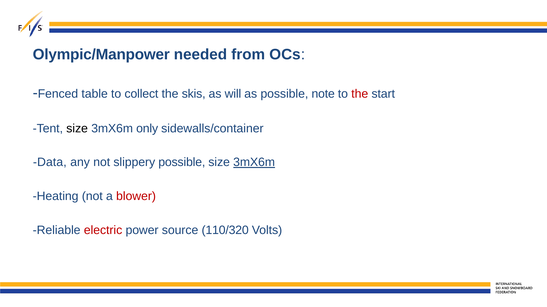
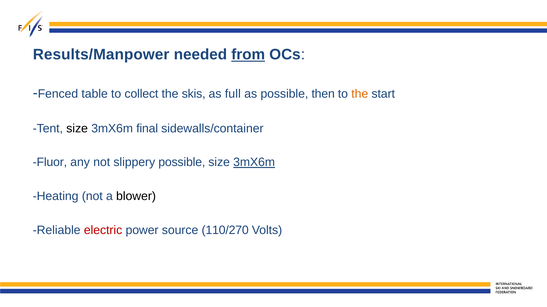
Olympic/Manpower: Olympic/Manpower -> Results/Manpower (101, 55)
from underline: none -> present (248, 55)
will: will -> full (233, 94)
note: note -> then (323, 94)
the colour: red -> orange (360, 94)
only: only -> final (147, 129)
Data: Data -> Fluor (50, 163)
blower colour: red -> black (136, 197)
110/320: 110/320 -> 110/270 (225, 231)
